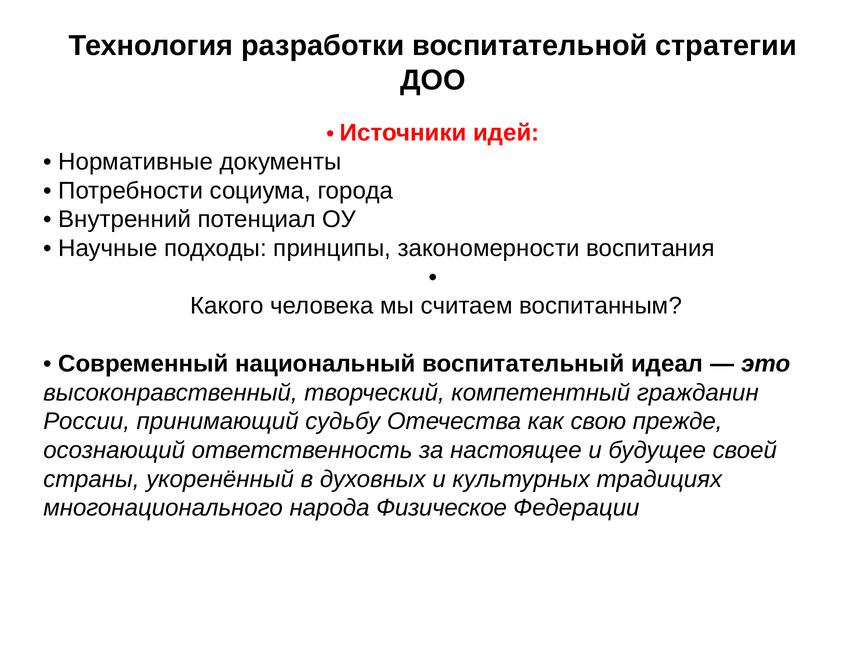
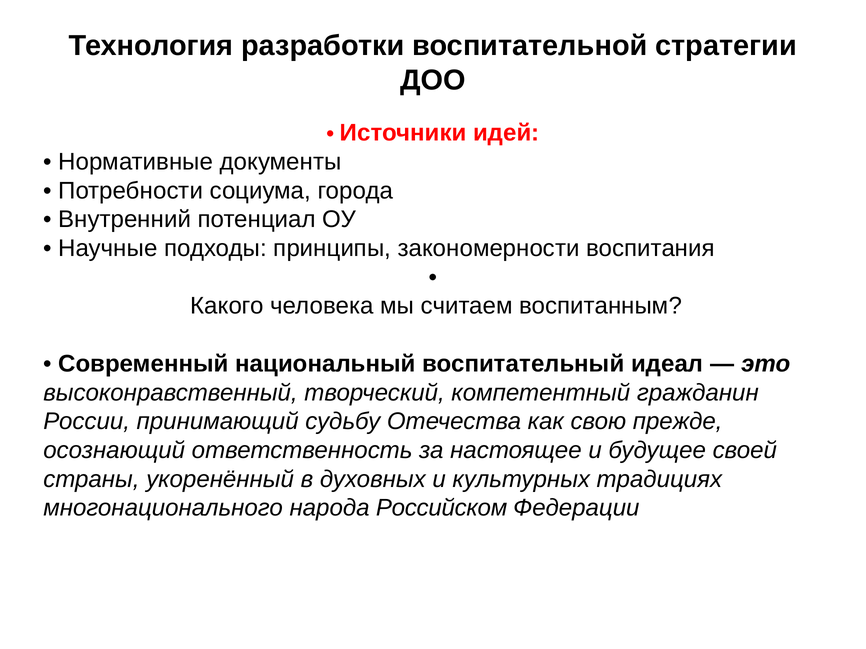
Физическое: Физическое -> Российском (442, 508)
